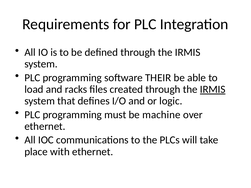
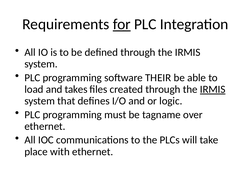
for underline: none -> present (122, 24)
racks: racks -> takes (76, 89)
machine: machine -> tagname (161, 115)
